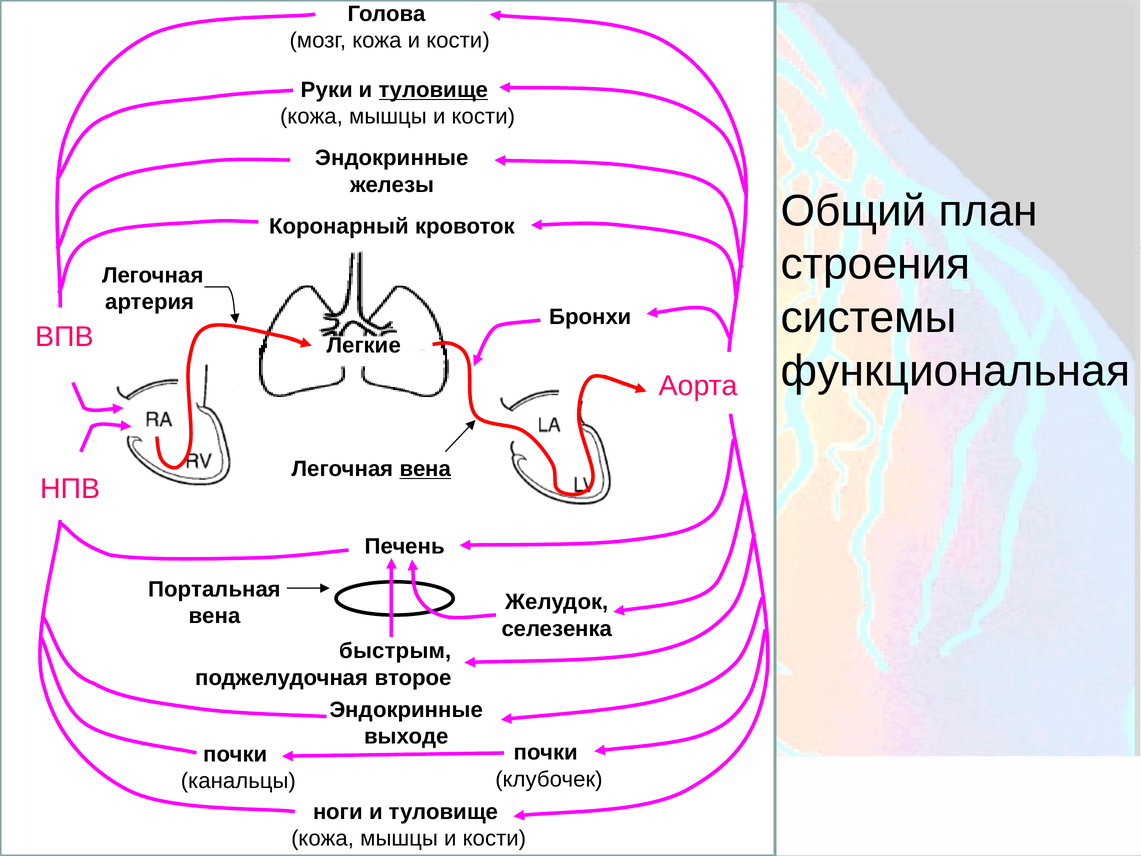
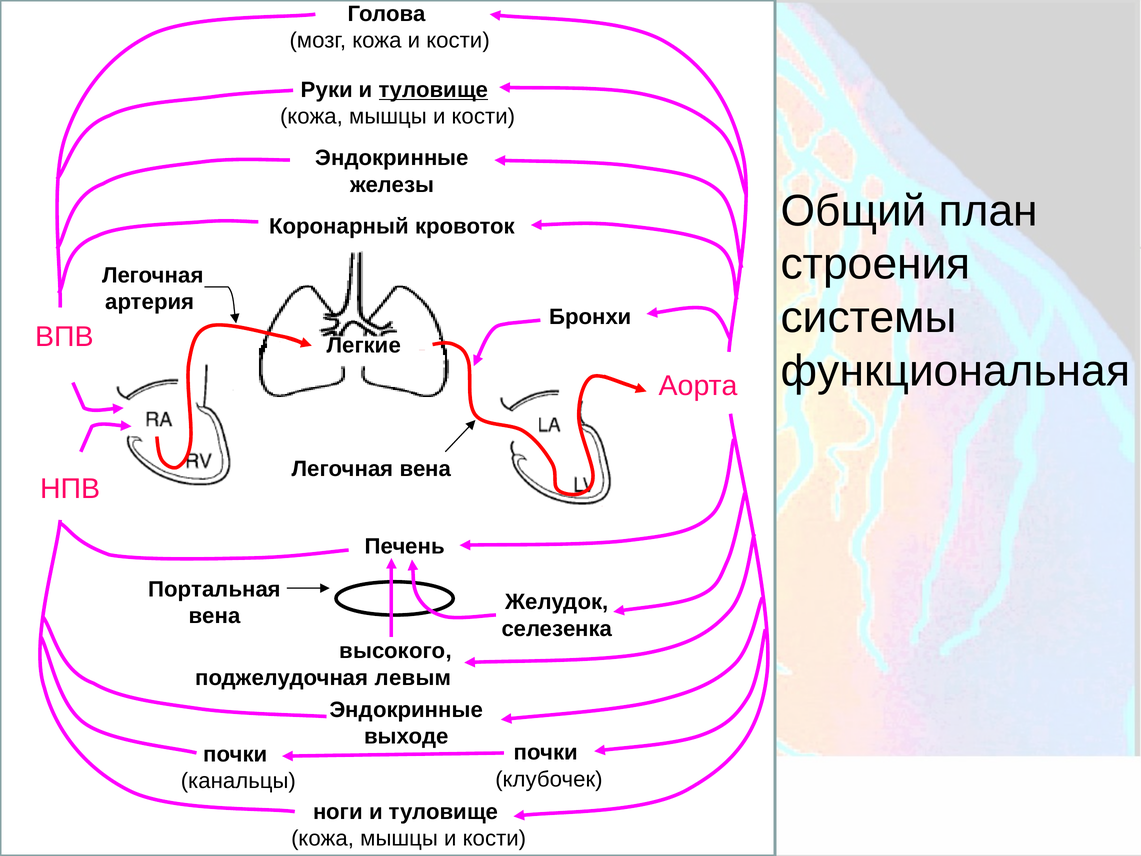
вена underline: present -> none (425, 469)
быстрым: быстрым -> высокого (396, 651)
второе: второе -> левым (413, 678)
